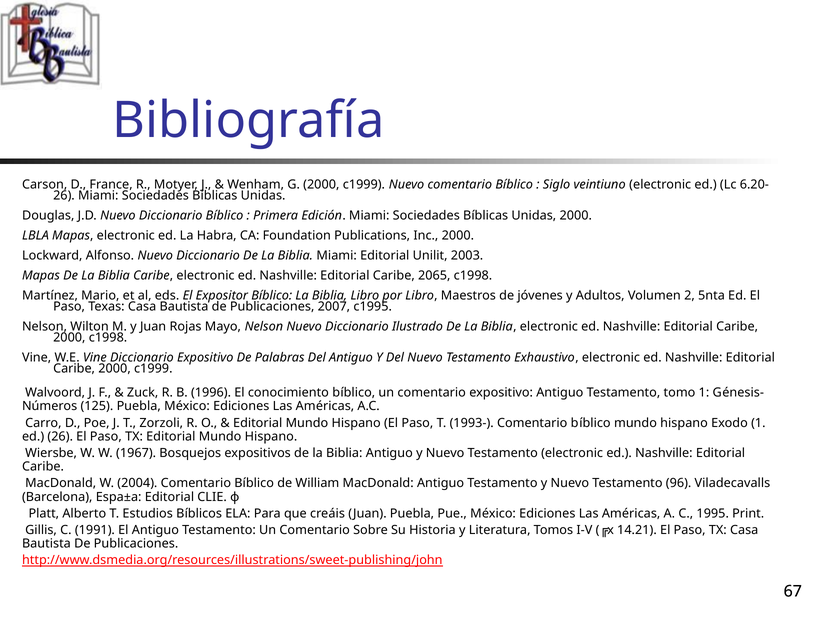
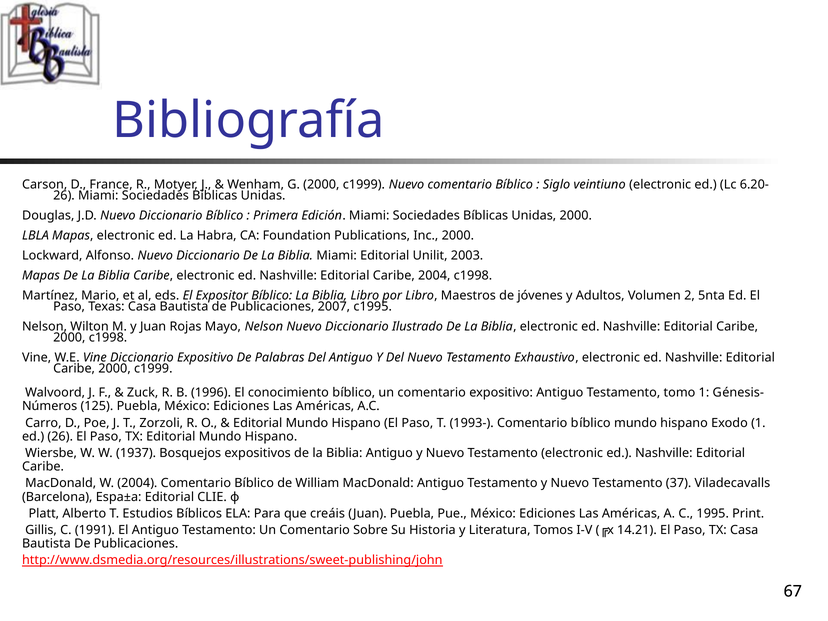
Caribe 2065: 2065 -> 2004 (434, 276)
1967: 1967 -> 1937 (136, 453)
96: 96 -> 37 (679, 483)
